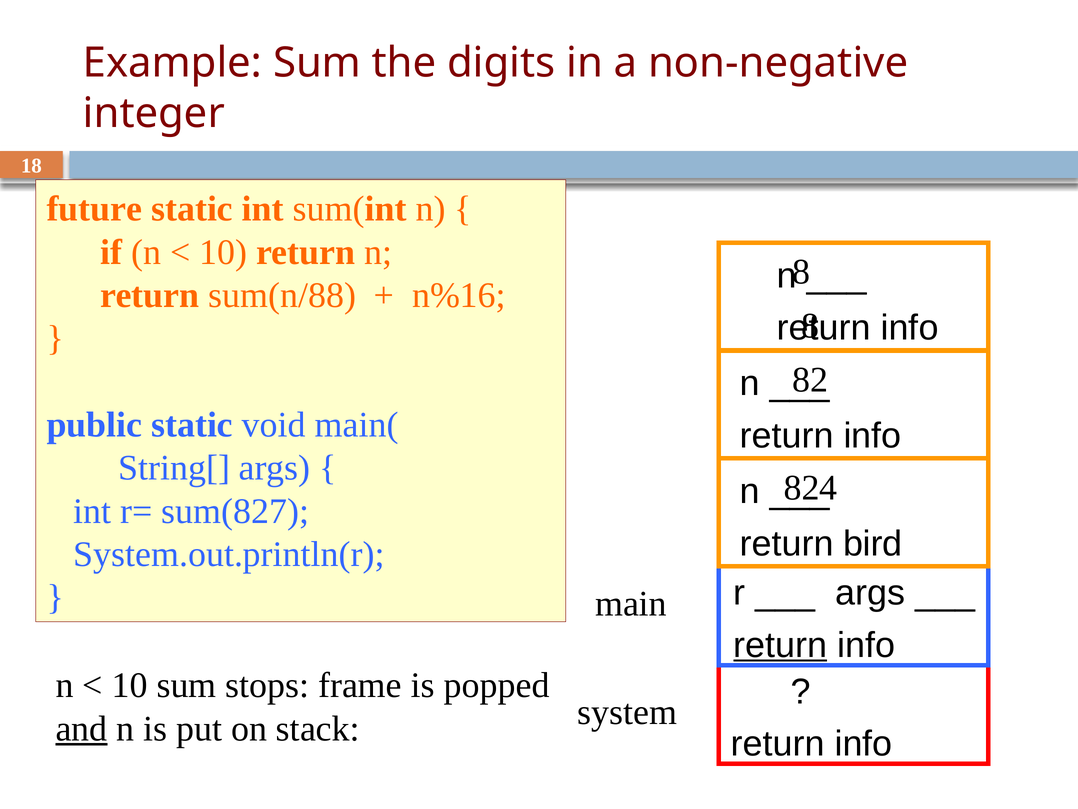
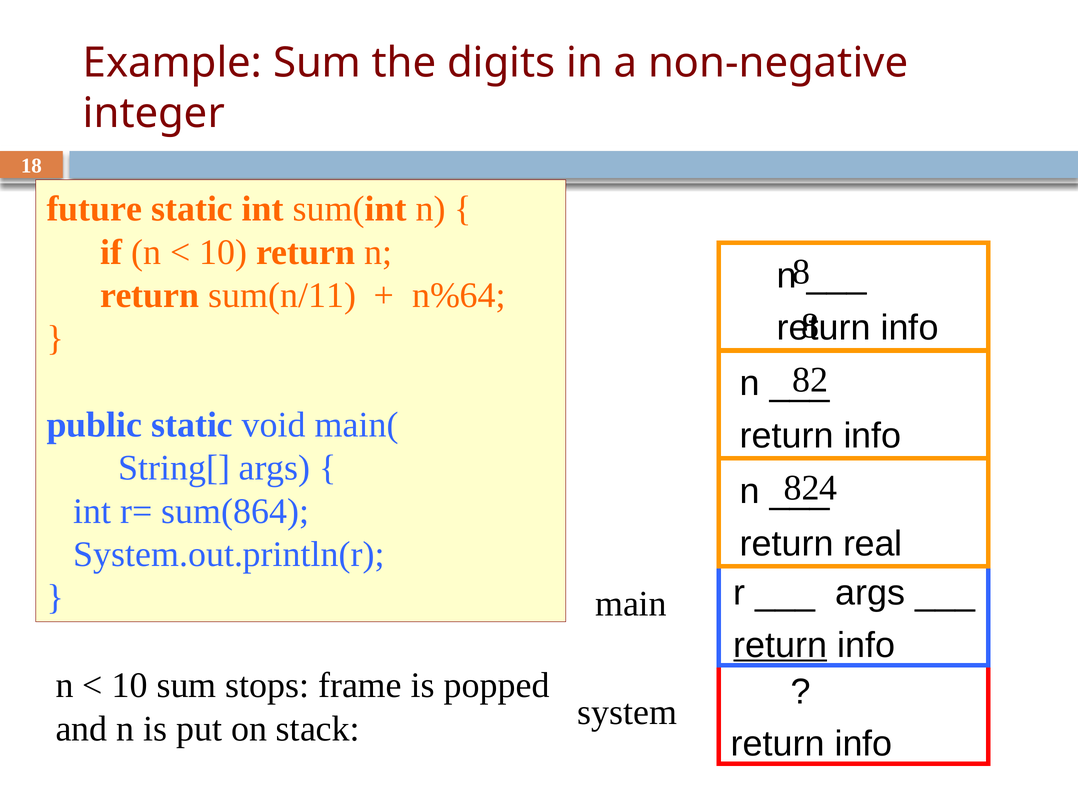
sum(n/88: sum(n/88 -> sum(n/11 (282, 295)
n%16: n%16 -> n%64 (459, 295)
sum(827: sum(827 -> sum(864 (235, 511)
bird: bird -> real (873, 543)
and underline: present -> none (81, 728)
